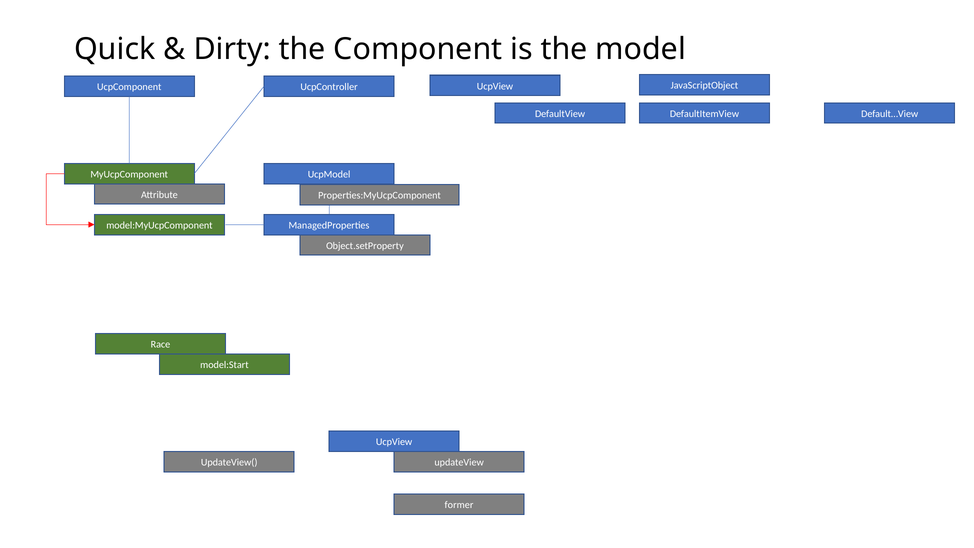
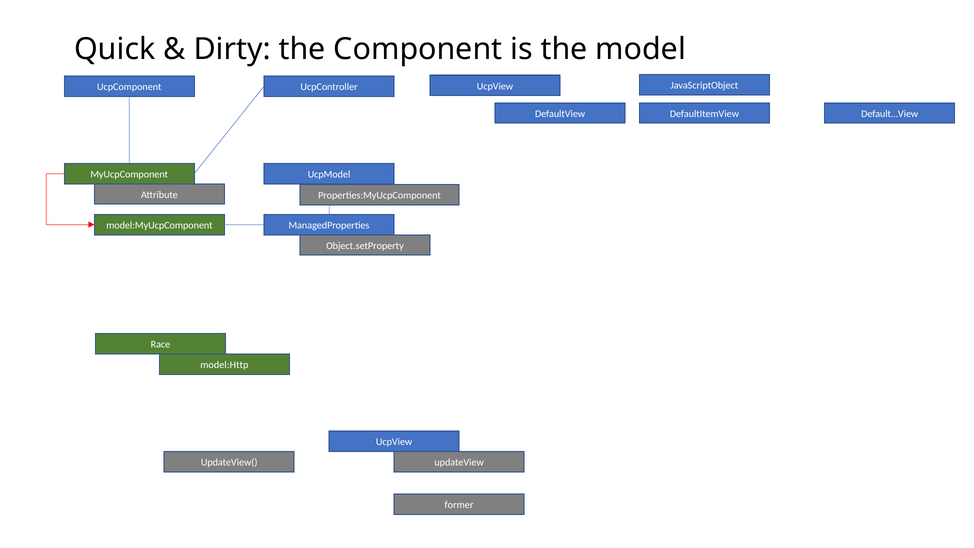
model:Start: model:Start -> model:Http (224, 365)
